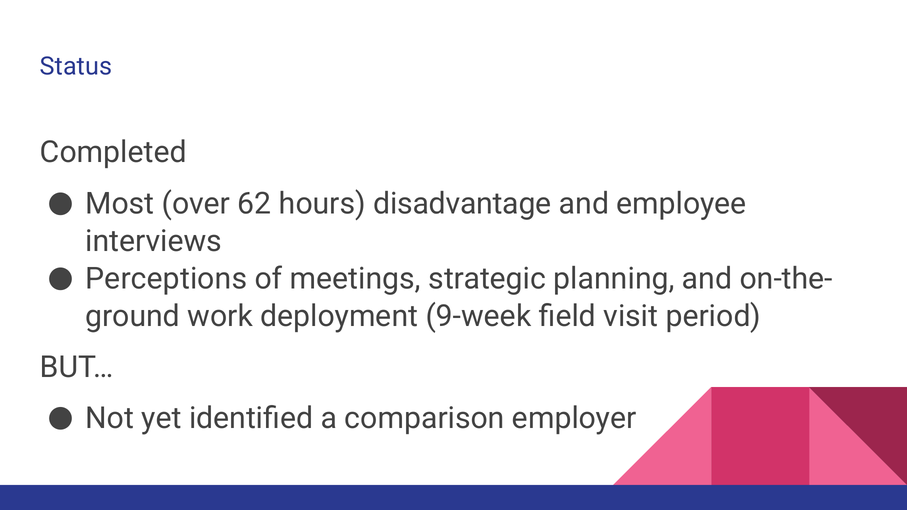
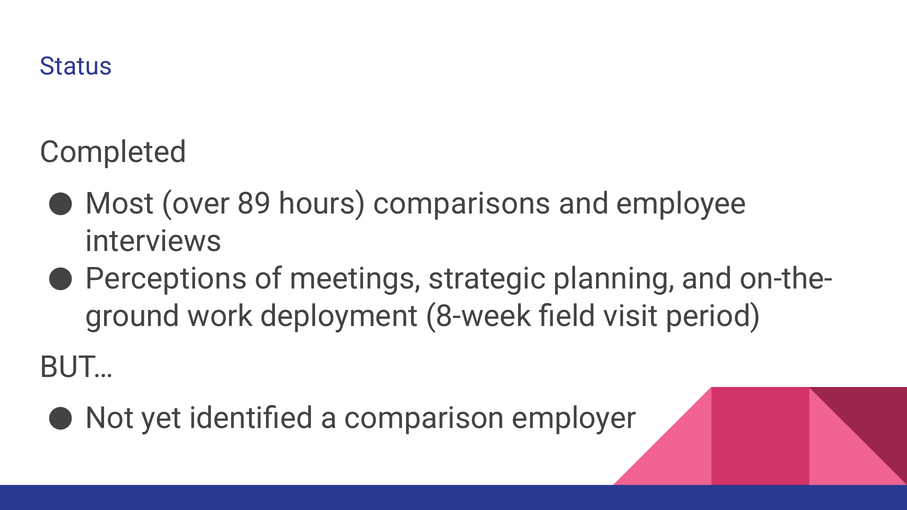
62: 62 -> 89 (254, 204)
disadvantage: disadvantage -> comparisons (462, 204)
9-week: 9-week -> 8-week (478, 316)
